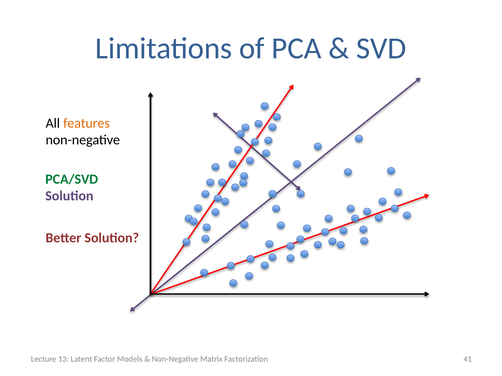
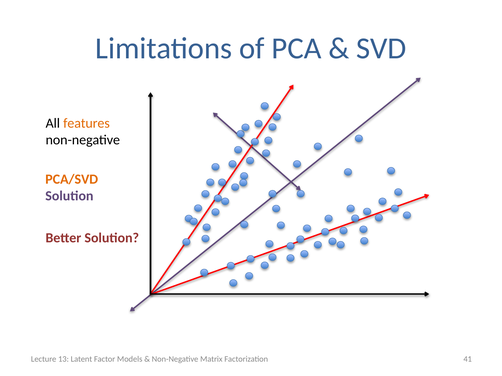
PCA/SVD colour: green -> orange (72, 179)
